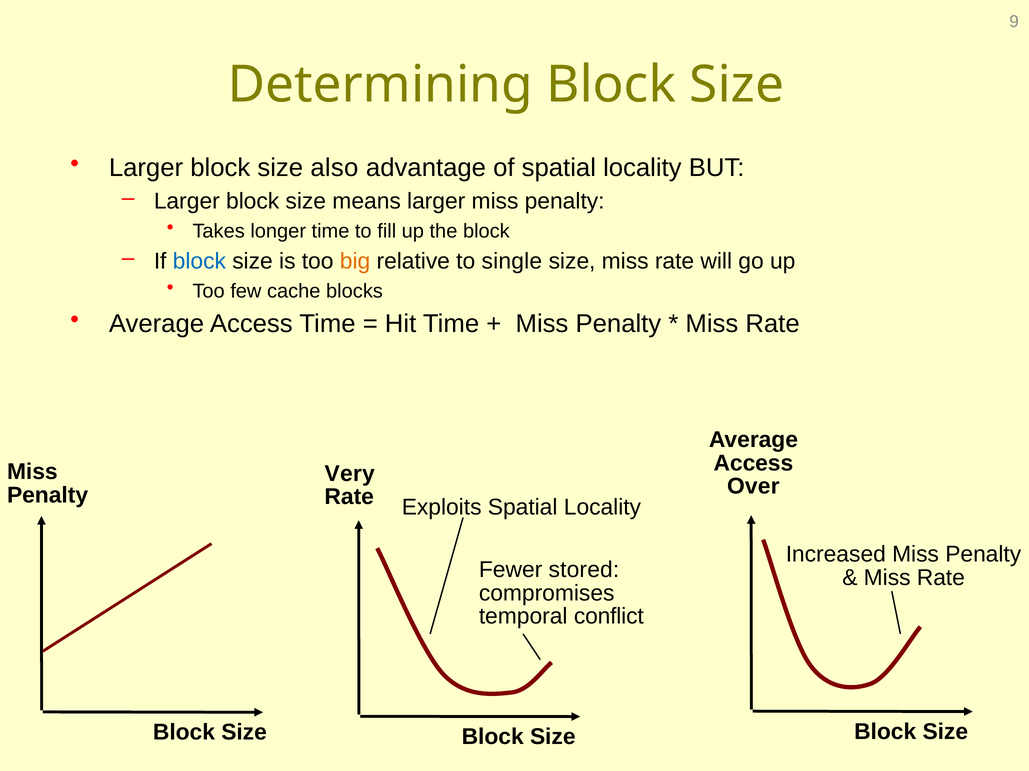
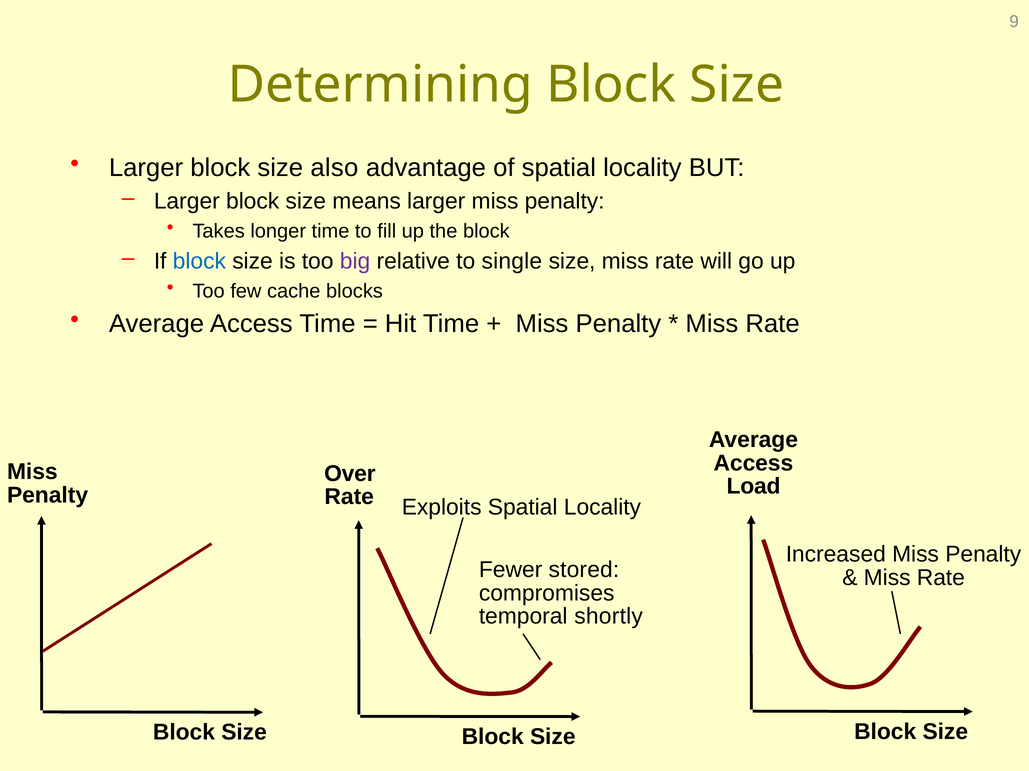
big colour: orange -> purple (355, 262)
Very: Very -> Over (350, 474)
Over: Over -> Load (754, 487)
conflict: conflict -> shortly (609, 617)
